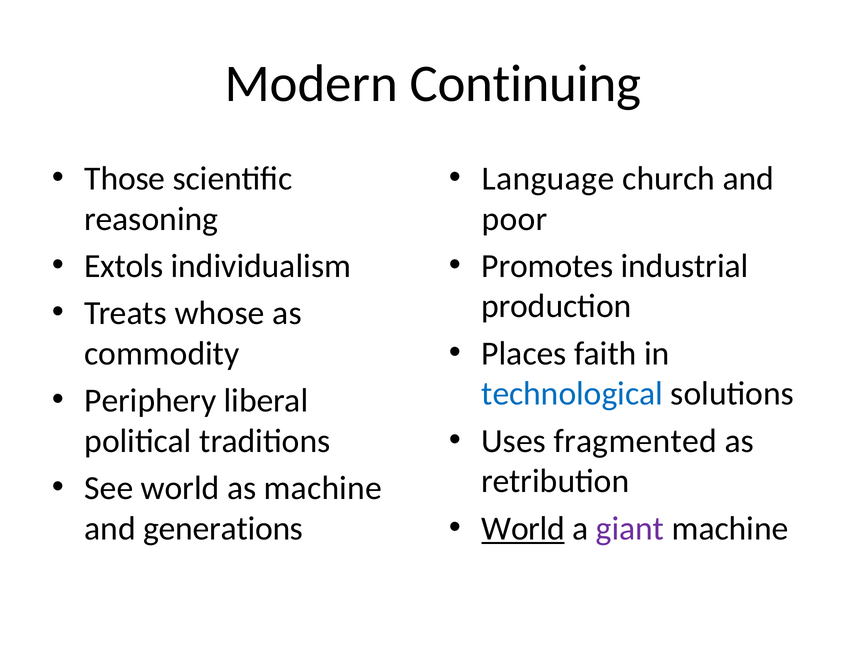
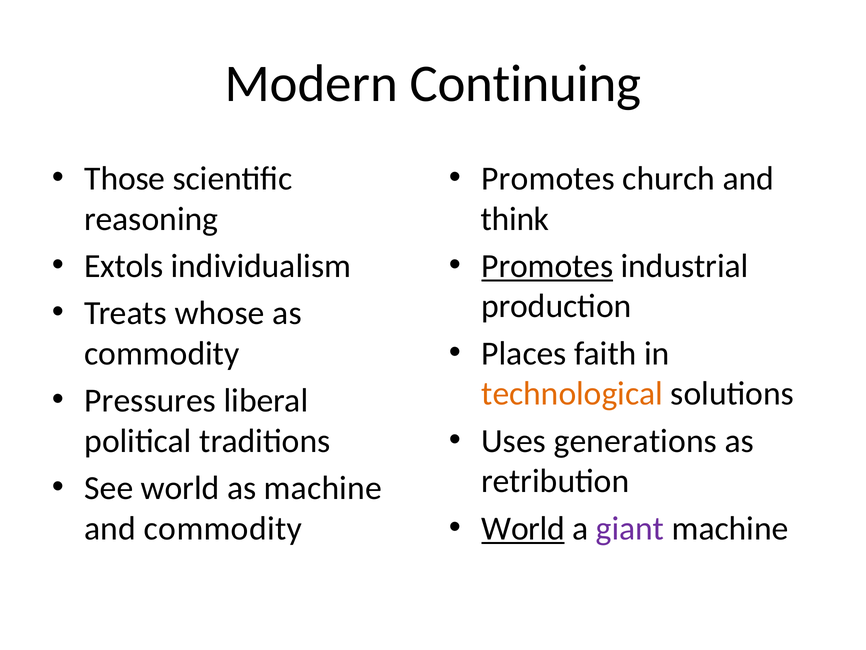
Language: Language -> Promotes (548, 178)
poor: poor -> think (515, 219)
Promotes underline: none -> present (547, 266)
technological colour: blue -> orange (572, 394)
Periphery: Periphery -> Pressures (150, 400)
fragmented: fragmented -> generations (635, 441)
and generations: generations -> commodity (223, 528)
